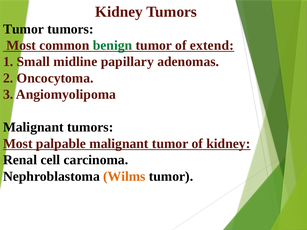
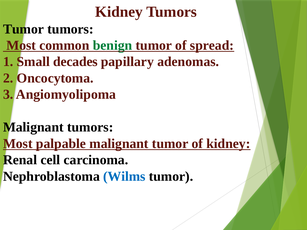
extend: extend -> spread (212, 45)
midline: midline -> decades (75, 62)
Wilms colour: orange -> blue (124, 176)
